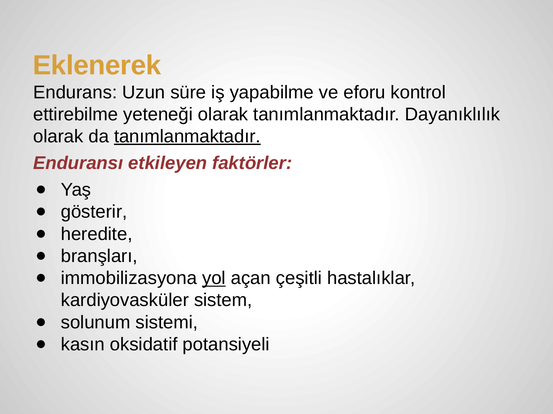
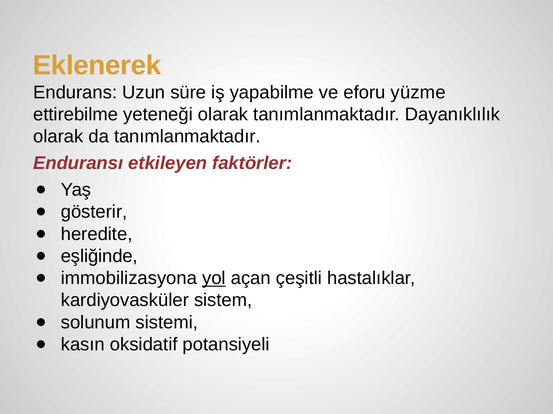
kontrol: kontrol -> yüzme (418, 92)
tanımlanmaktadır underline: present -> none (187, 137)
branşları: branşları -> eşliğinde (99, 257)
